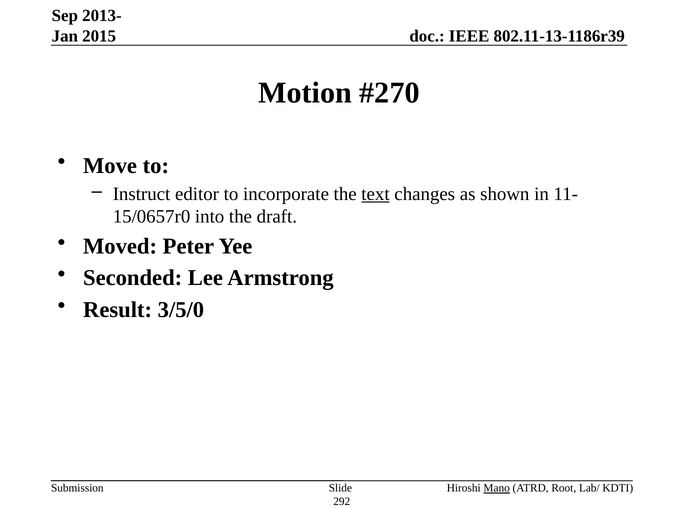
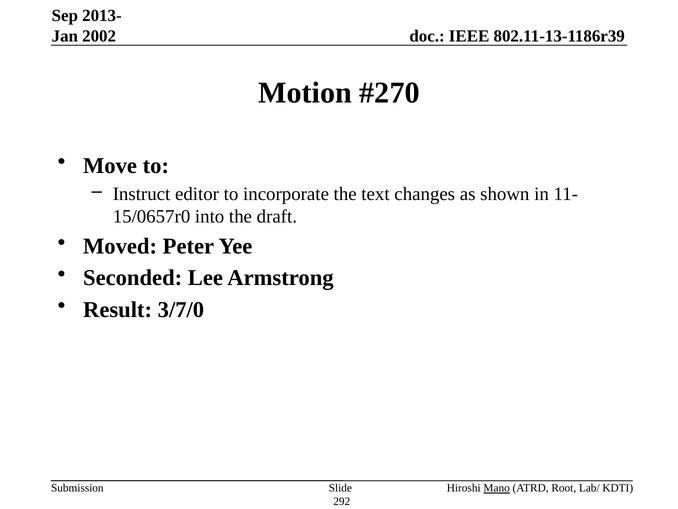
2015: 2015 -> 2002 (99, 36)
text underline: present -> none (375, 194)
3/5/0: 3/5/0 -> 3/7/0 (181, 309)
